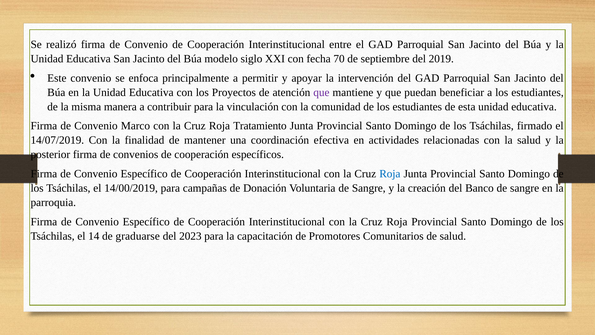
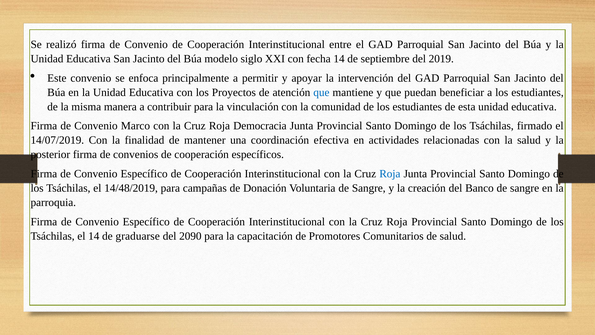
fecha 70: 70 -> 14 (339, 59)
que colour: purple -> blue (321, 92)
Tratamiento: Tratamiento -> Democracia (260, 126)
14/00/2019: 14/00/2019 -> 14/48/2019 (131, 188)
2023: 2023 -> 2090 (190, 236)
